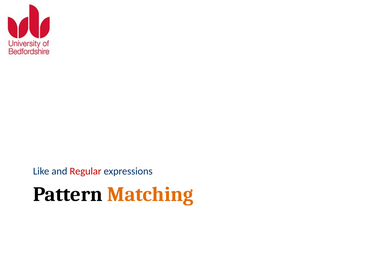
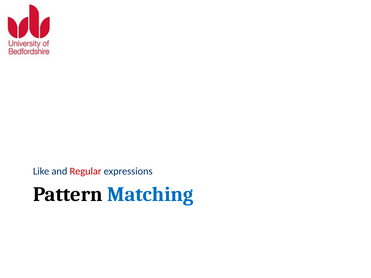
Matching colour: orange -> blue (150, 194)
